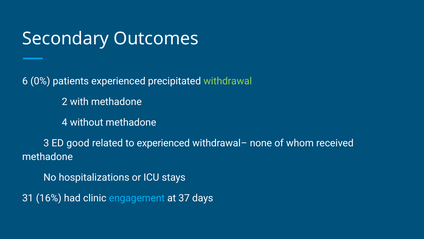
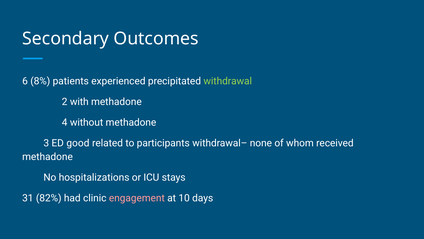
0%: 0% -> 8% (40, 81)
to experienced: experienced -> participants (163, 143)
16%: 16% -> 82% (49, 198)
engagement colour: light blue -> pink (137, 198)
37: 37 -> 10 (184, 198)
